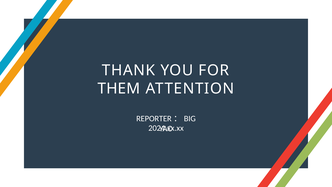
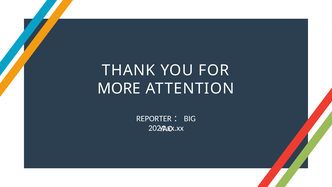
THEM: THEM -> MORE (119, 88)
